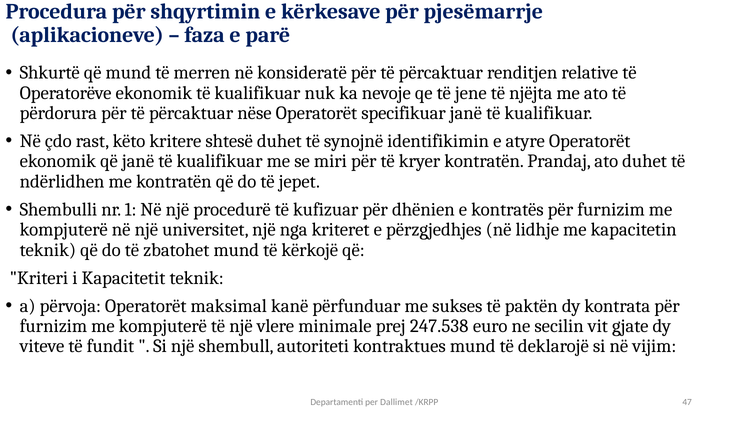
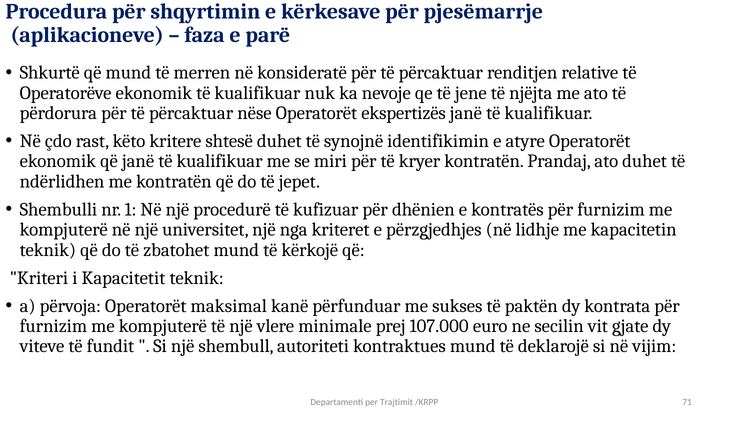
specifikuar: specifikuar -> ekspertizës (404, 113)
247.538: 247.538 -> 107.000 (439, 326)
Dallimet: Dallimet -> Trajtimit (397, 402)
47: 47 -> 71 (687, 402)
